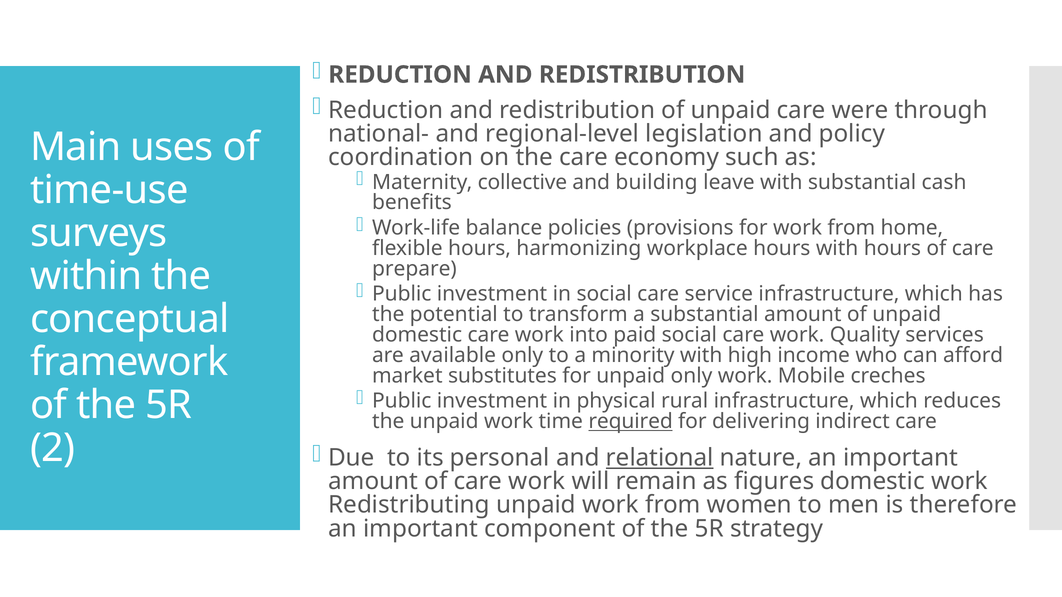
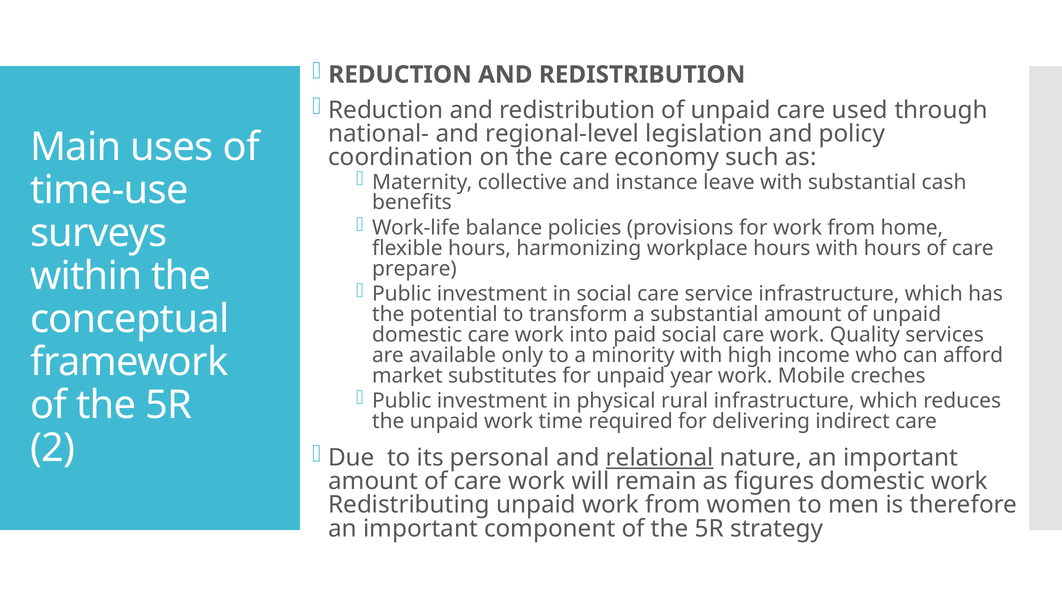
were: were -> used (860, 110)
building: building -> instance (657, 182)
unpaid only: only -> year (692, 376)
required underline: present -> none (631, 422)
